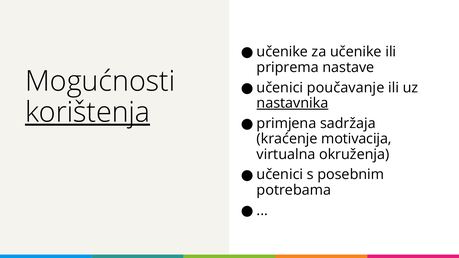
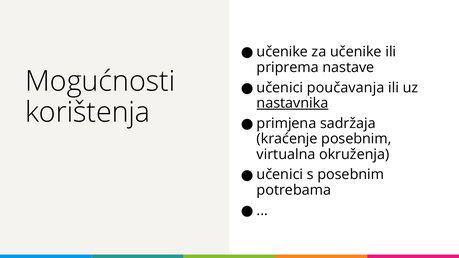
poučavanje: poučavanje -> poučavanja (346, 88)
korištenja underline: present -> none (88, 112)
kraćenje motivacija: motivacija -> posebnim (356, 139)
